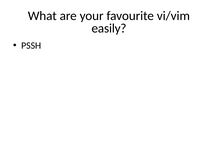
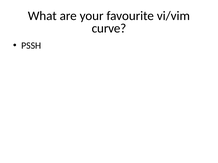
easily: easily -> curve (109, 28)
